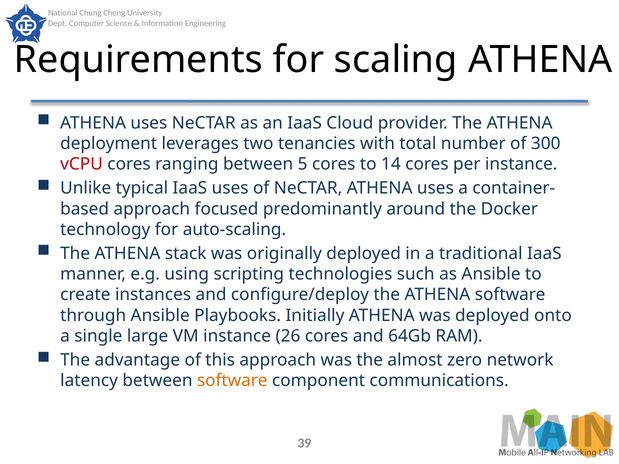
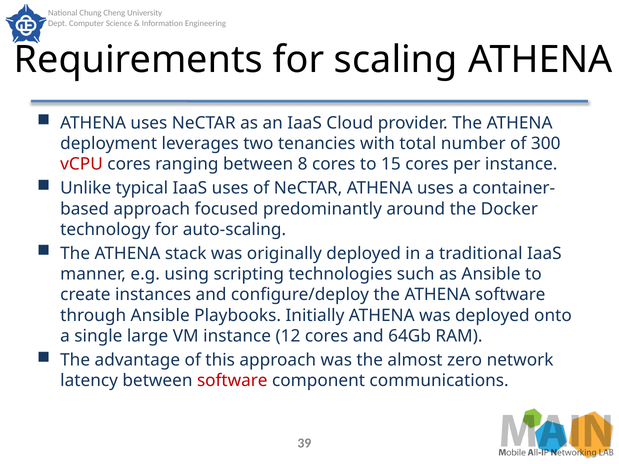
5: 5 -> 8 (303, 164)
14: 14 -> 15 (391, 164)
26: 26 -> 12 (288, 336)
software colour: orange -> red (232, 381)
